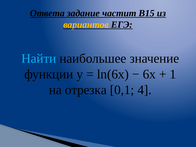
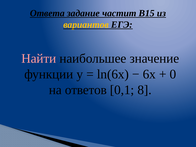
Найти colour: light blue -> pink (39, 59)
1: 1 -> 0 (173, 74)
отрезка: отрезка -> ответов (86, 90)
4: 4 -> 8 (145, 90)
